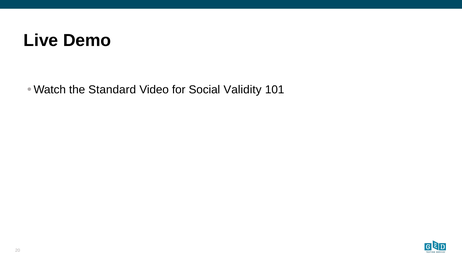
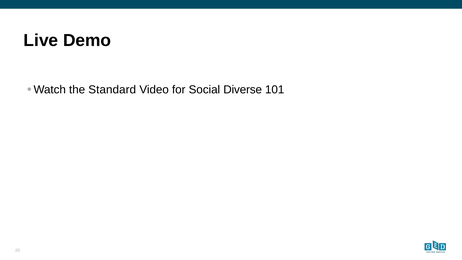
Validity: Validity -> Diverse (243, 90)
